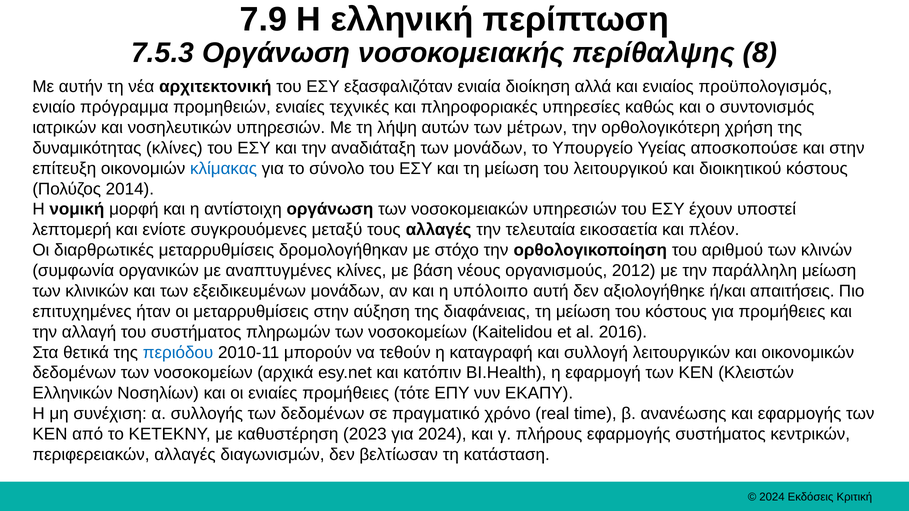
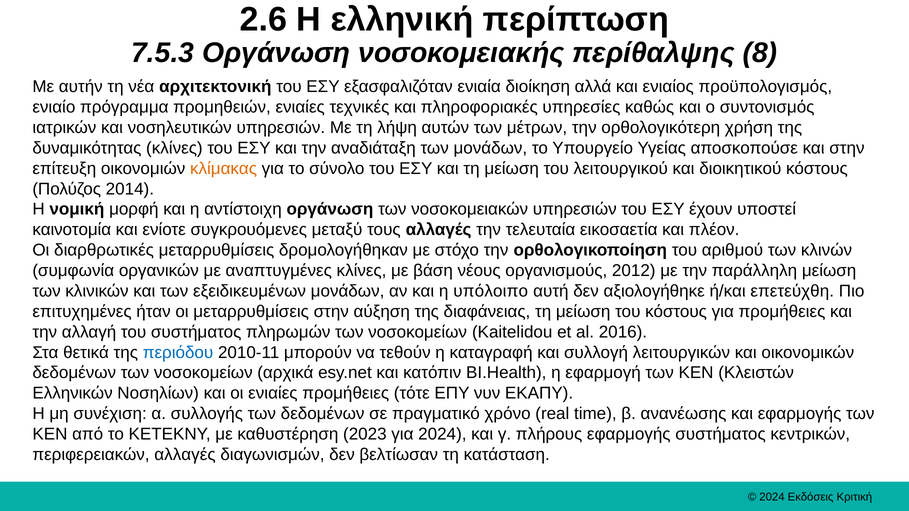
7.9: 7.9 -> 2.6 (263, 19)
κλίμακας colour: blue -> orange (224, 169)
λεπτομερή: λεπτομερή -> καινοτομία (72, 230)
απαιτήσεις: απαιτήσεις -> επετεύχθη (792, 291)
